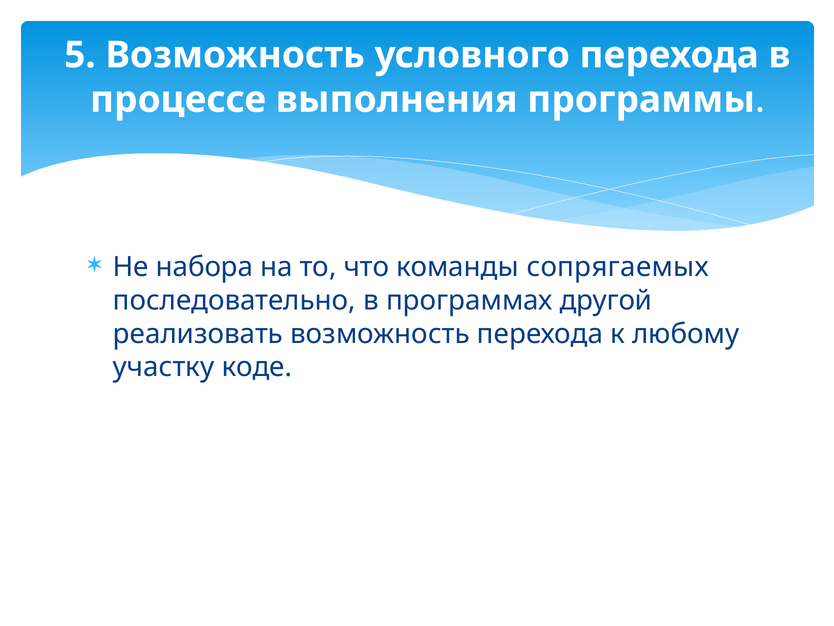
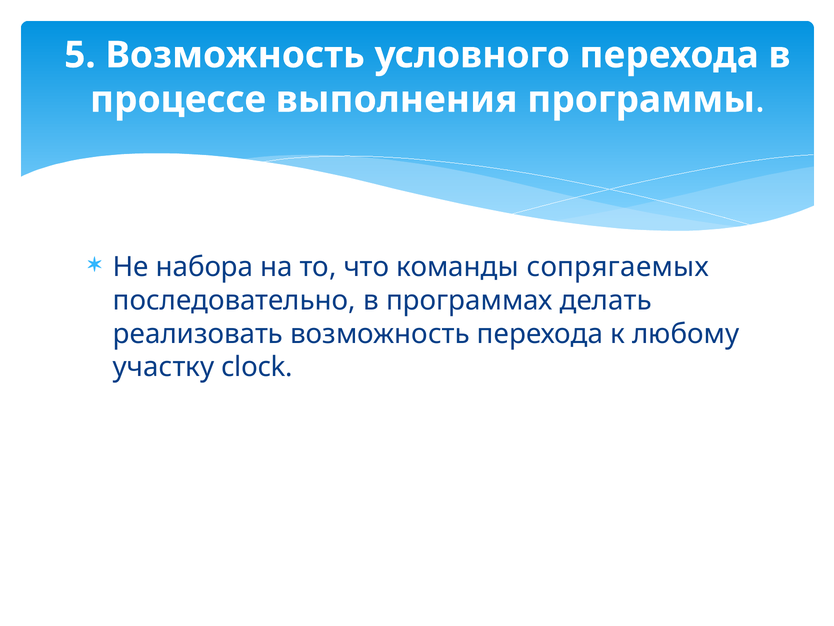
другой: другой -> делать (606, 300)
коде: коде -> clock (257, 367)
